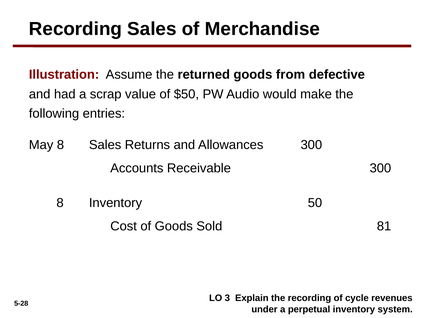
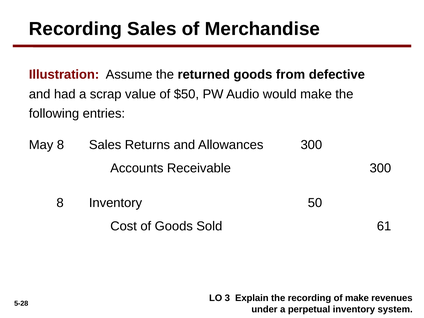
81: 81 -> 61 (384, 226)
of cycle: cycle -> make (357, 298)
